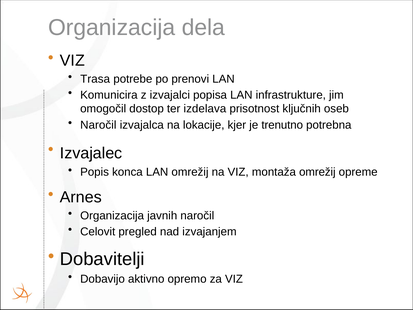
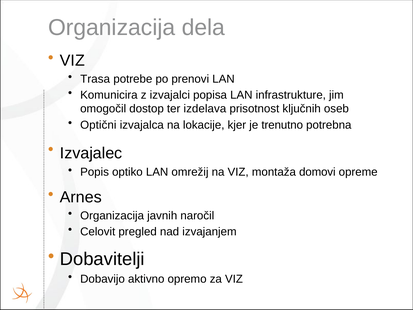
Naročil: Naročil -> Optični (98, 125)
konca: konca -> optiko (127, 172)
montaža omrežij: omrežij -> domovi (317, 172)
